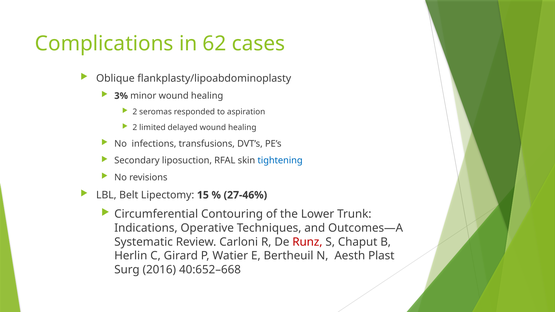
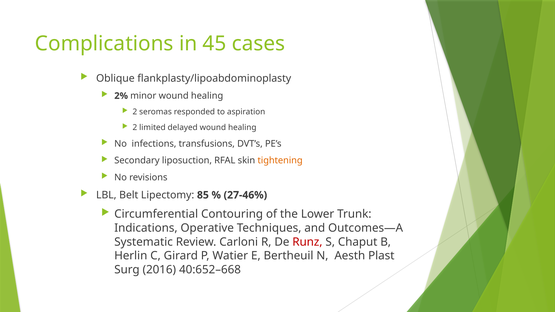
62: 62 -> 45 (215, 44)
3%: 3% -> 2% (121, 96)
tightening colour: blue -> orange (280, 161)
15: 15 -> 85 (203, 195)
